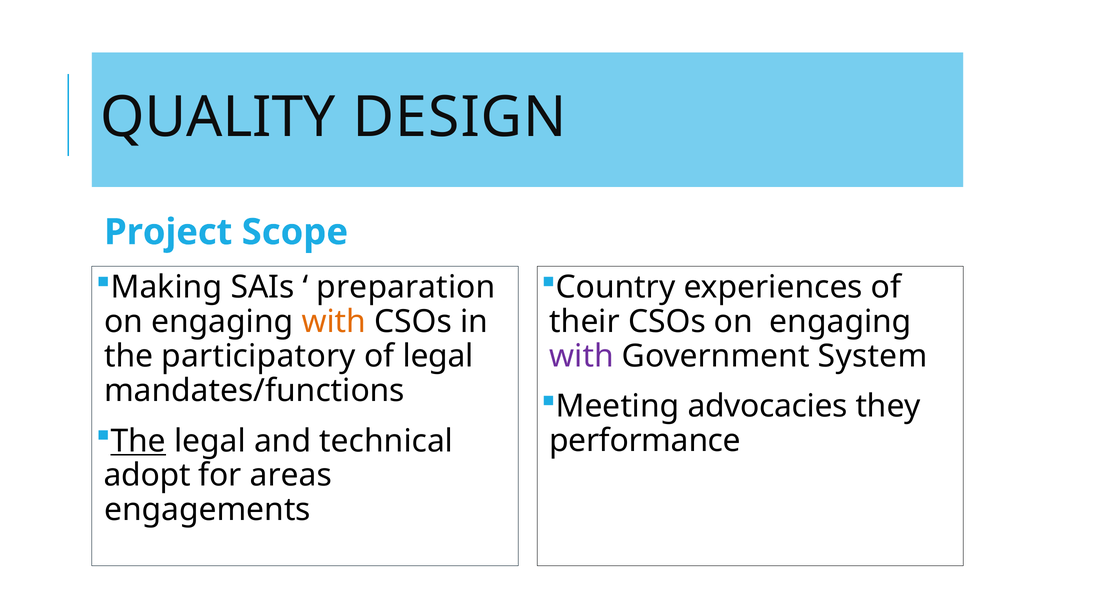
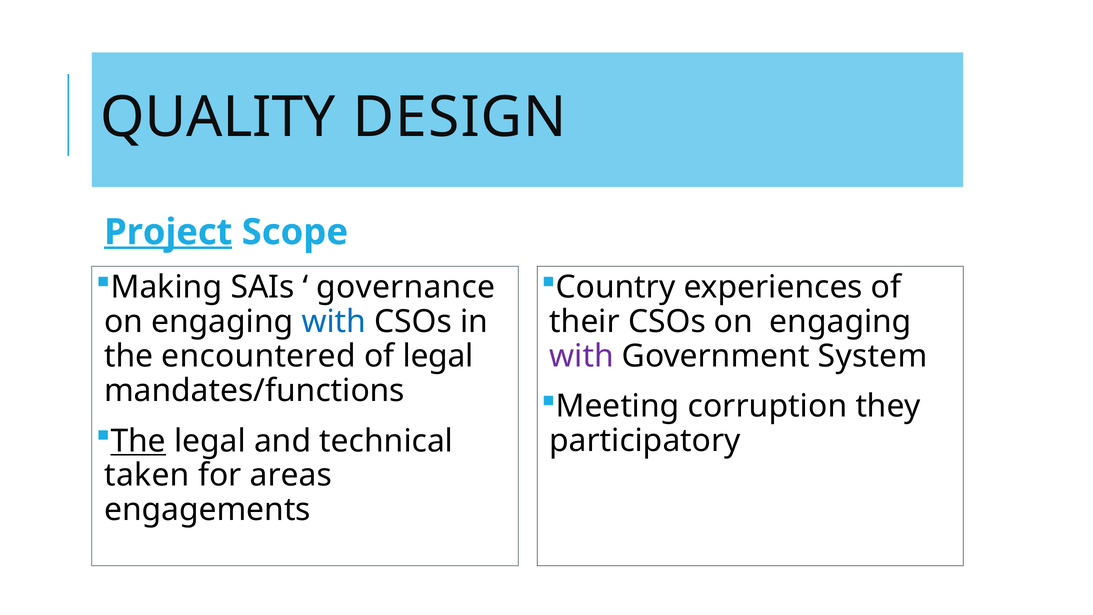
Project underline: none -> present (168, 232)
preparation: preparation -> governance (406, 287)
with colour: orange -> blue (334, 322)
participatory: participatory -> encountered (259, 356)
advocacies: advocacies -> corruption (767, 406)
performance: performance -> participatory (645, 441)
adopt: adopt -> taken (147, 475)
